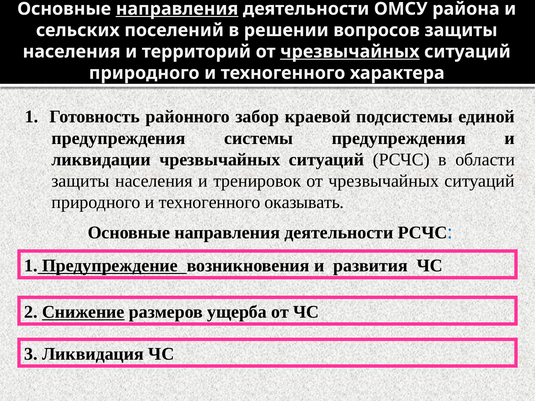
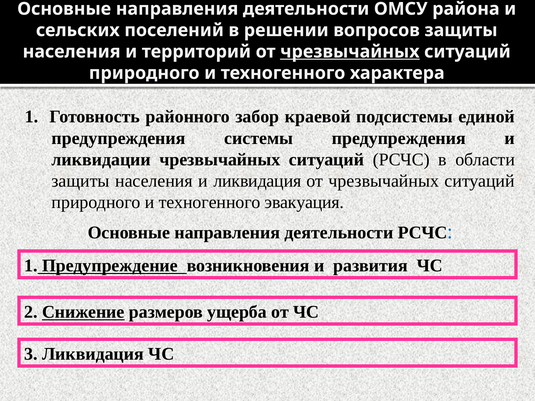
направления underline: present -> none (177, 9)
и тренировок: тренировок -> ликвидация (257, 181)
оказывать: оказывать -> эвакуация (304, 202)
